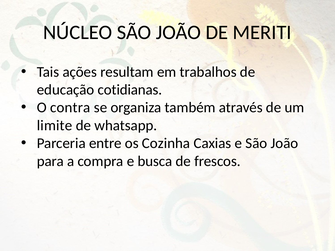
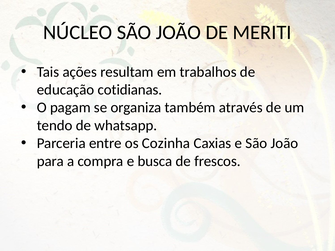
contra: contra -> pagam (70, 108)
limite: limite -> tendo (55, 126)
